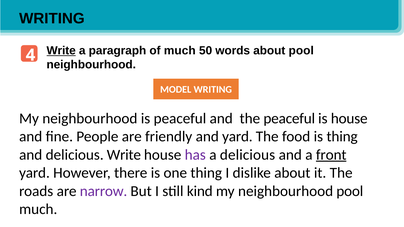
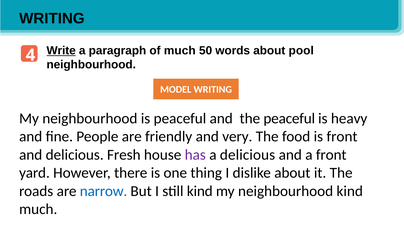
is house: house -> heavy (349, 119)
and yard: yard -> very (237, 137)
is thing: thing -> front (342, 137)
delicious Write: Write -> Fresh (124, 155)
front underline: present -> none (331, 155)
narrow colour: purple -> blue (104, 191)
neighbourhood pool: pool -> kind (350, 191)
